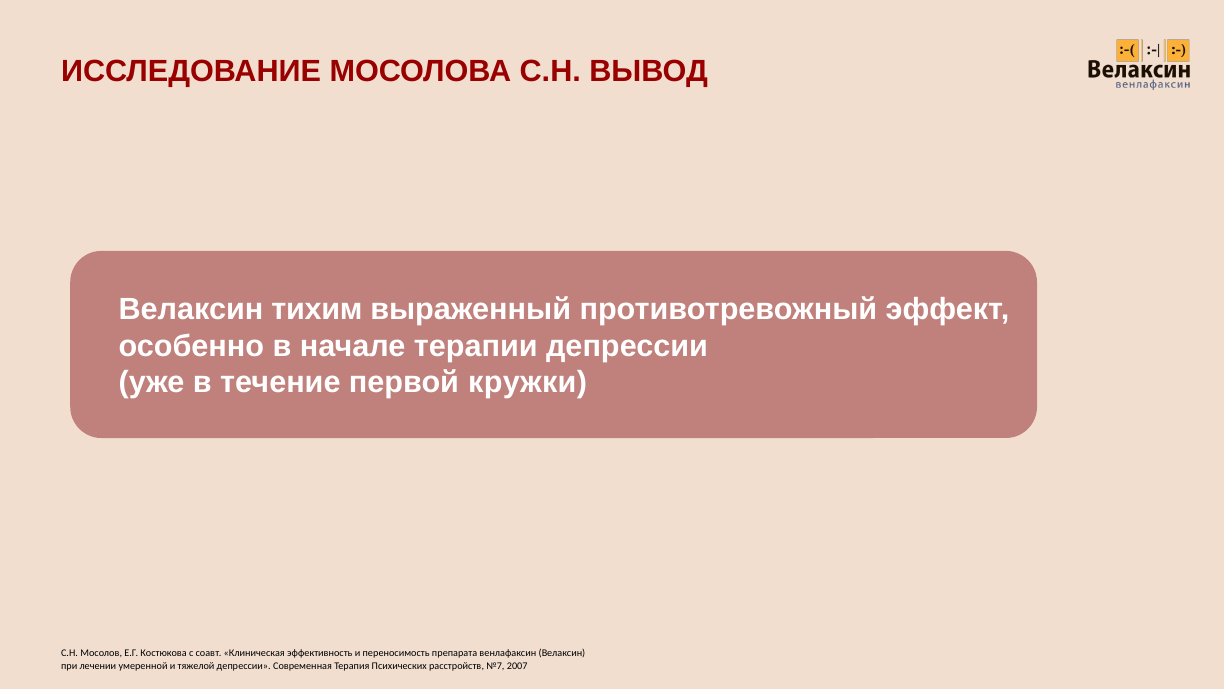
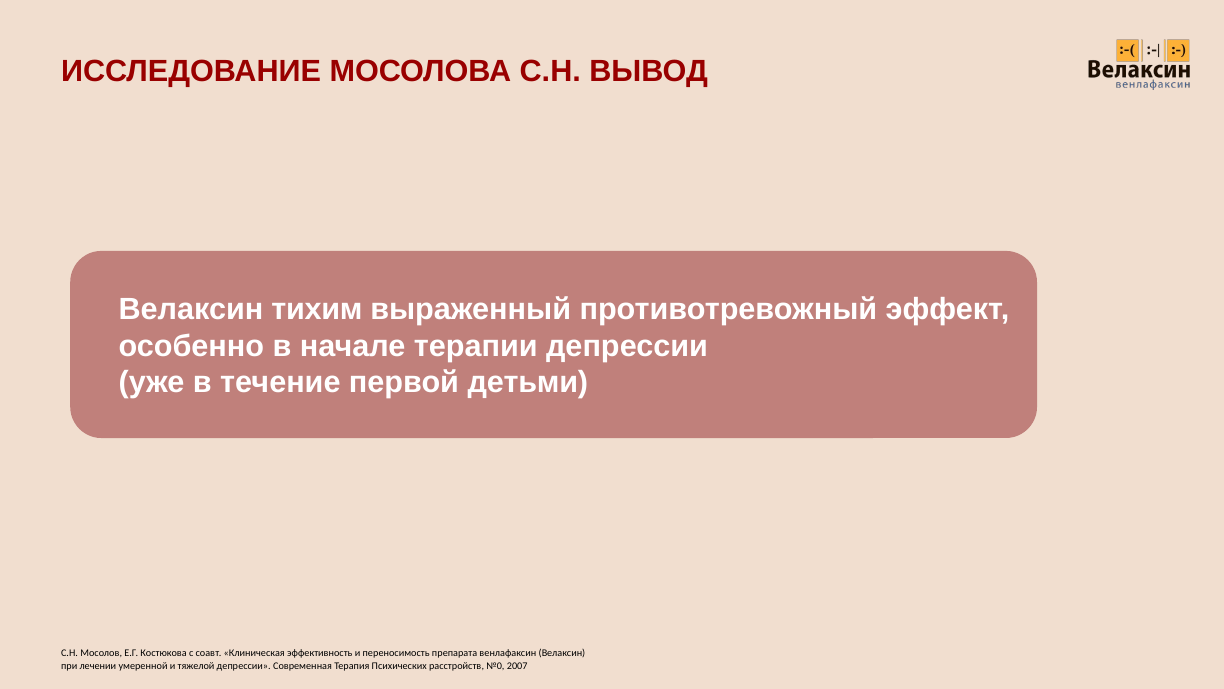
кружки: кружки -> детьми (528, 382)
№7: №7 -> №0 (495, 665)
